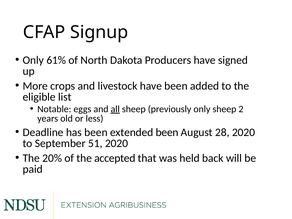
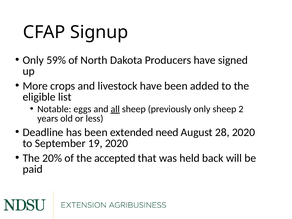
61%: 61% -> 59% (56, 60)
extended been: been -> need (167, 132)
51: 51 -> 19 (95, 143)
